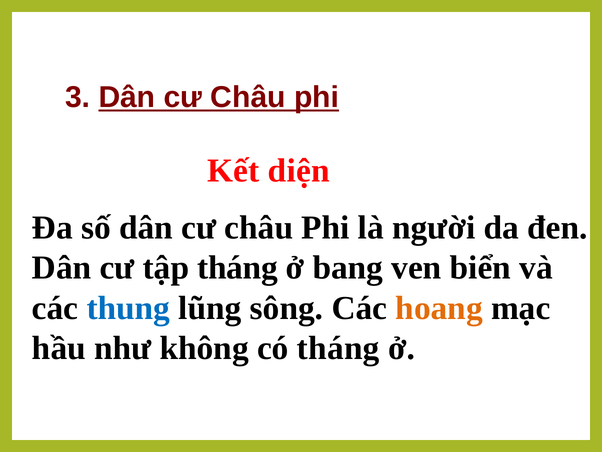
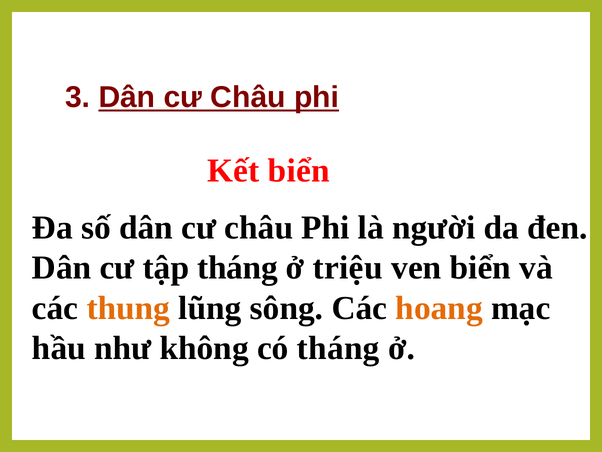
Kết diện: diện -> biển (299, 171)
bang: bang -> triệu (348, 268)
thung colour: blue -> orange (128, 308)
